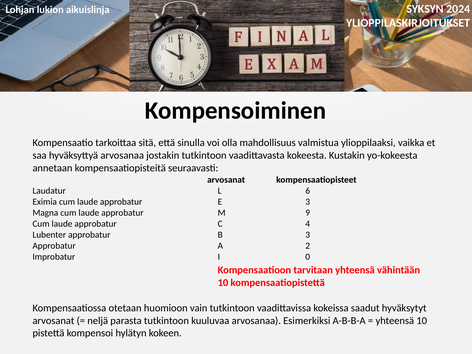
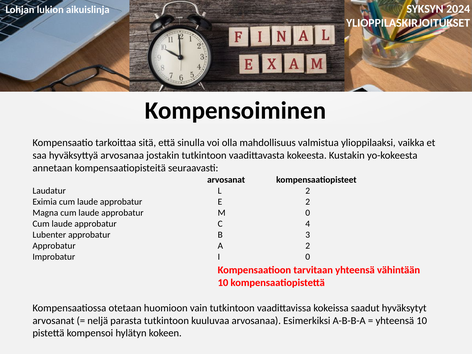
L 6: 6 -> 2 (308, 191)
E 3: 3 -> 2 (308, 202)
M 9: 9 -> 0 (308, 213)
